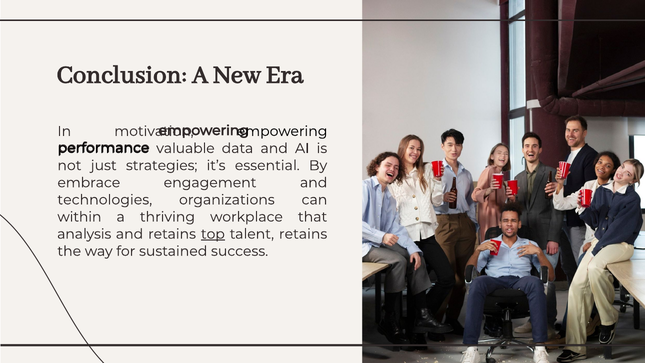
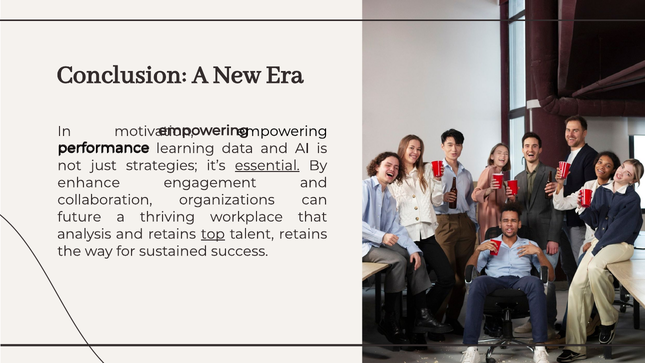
valuable: valuable -> learning (185, 148)
essential underline: none -> present (267, 165)
embrace: embrace -> enhance (89, 183)
technologies: technologies -> collaboration (105, 200)
within: within -> future (79, 217)
